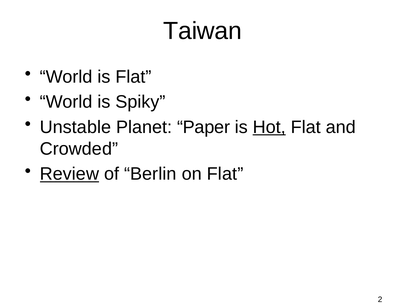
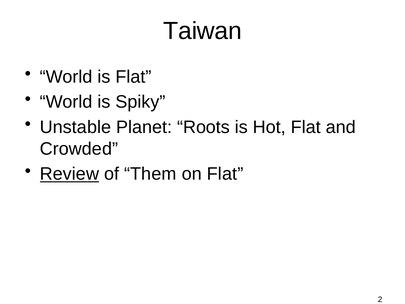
Paper: Paper -> Roots (203, 127)
Hot underline: present -> none (269, 127)
Berlin: Berlin -> Them (150, 174)
